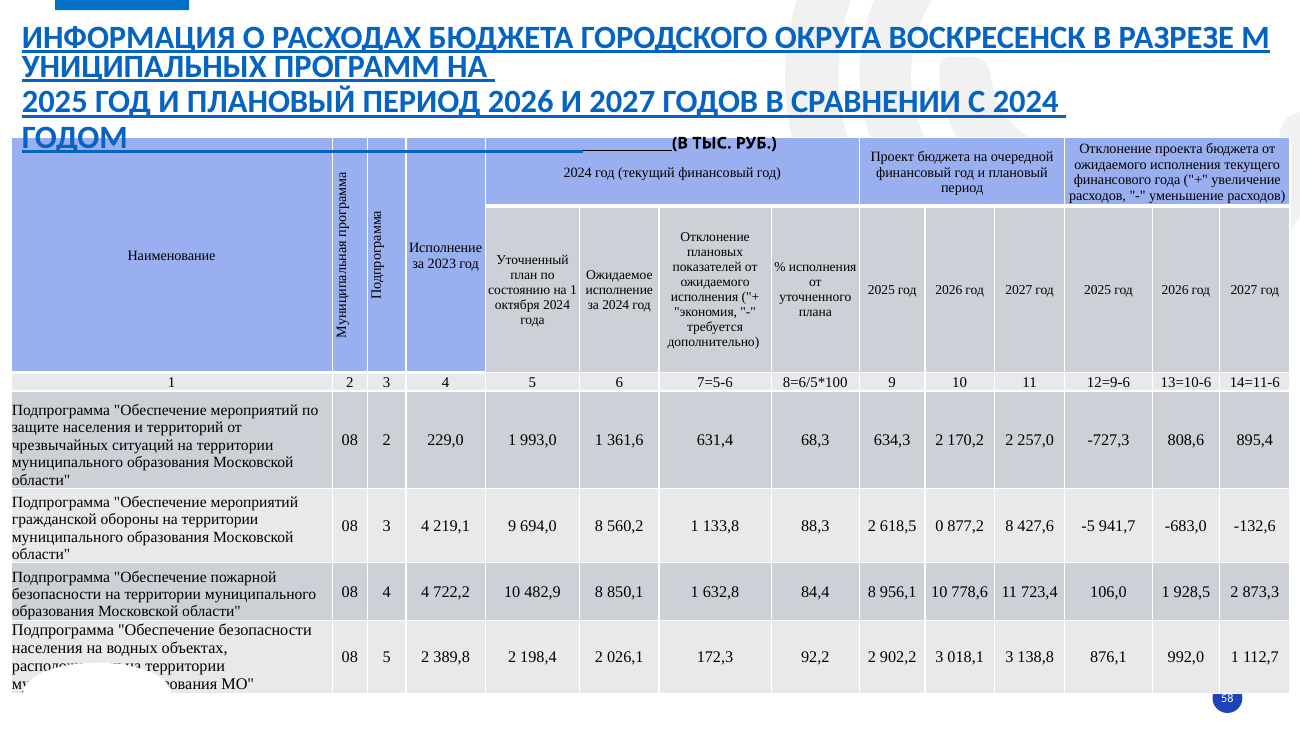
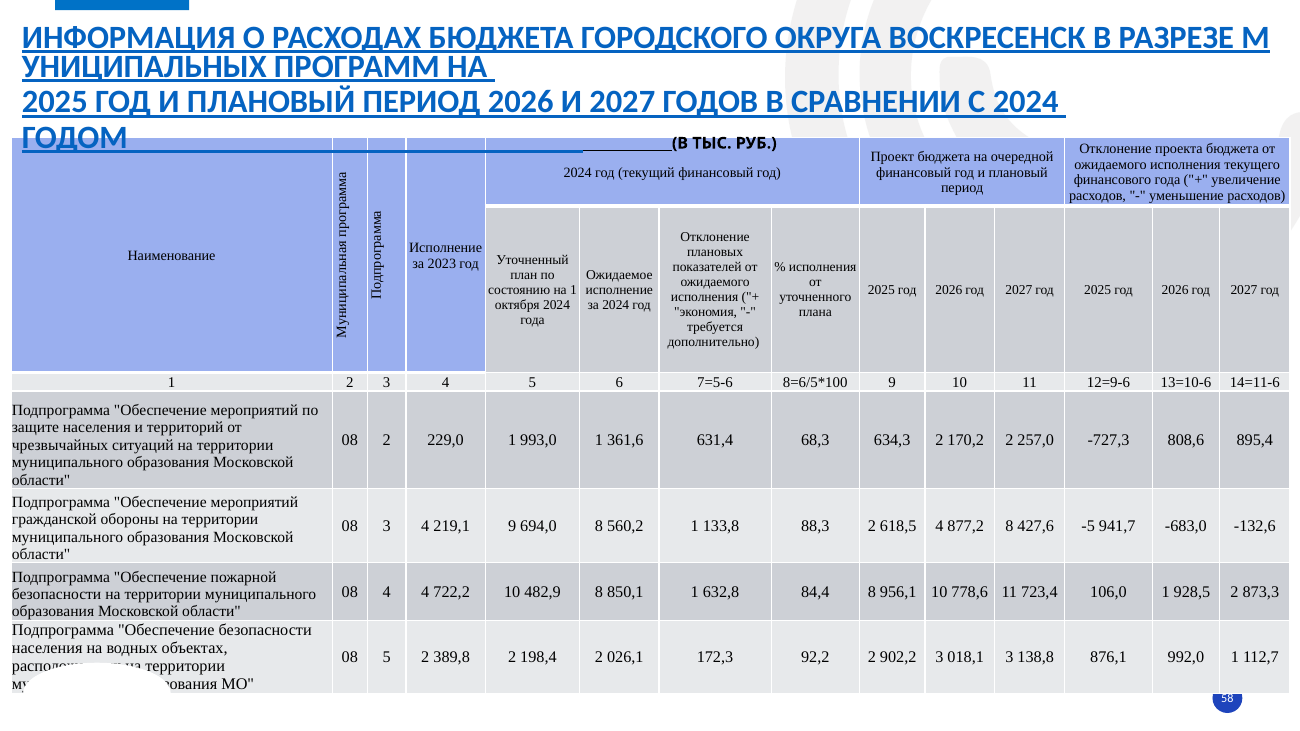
618,5 0: 0 -> 4 (939, 526)
